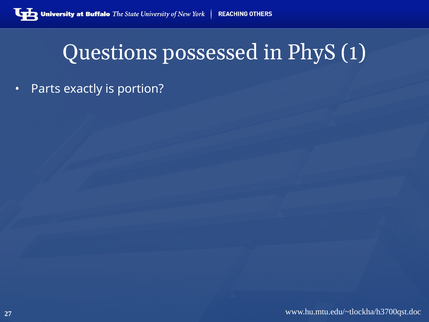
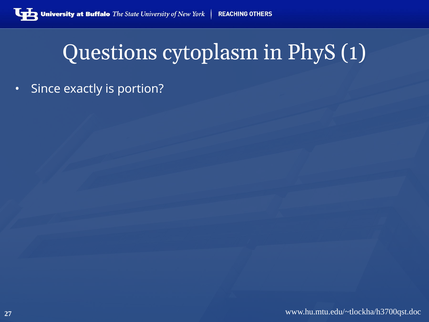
possessed: possessed -> cytoplasm (211, 52)
Parts: Parts -> Since (46, 89)
